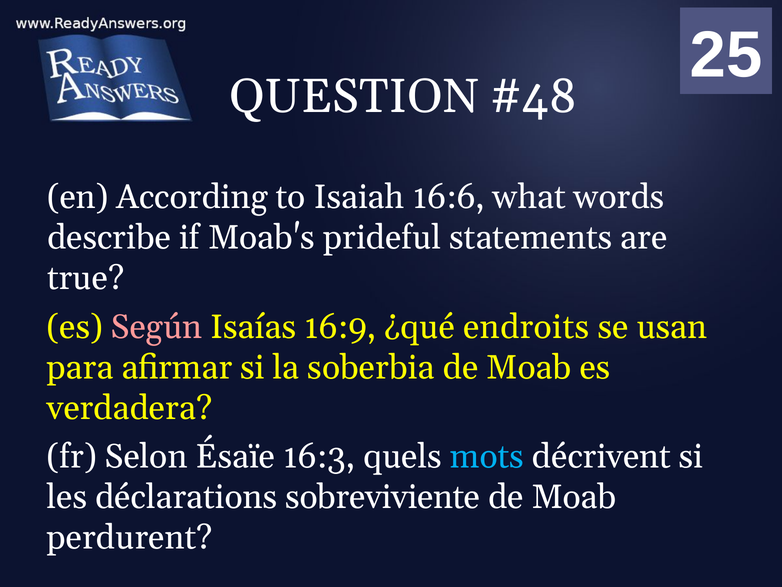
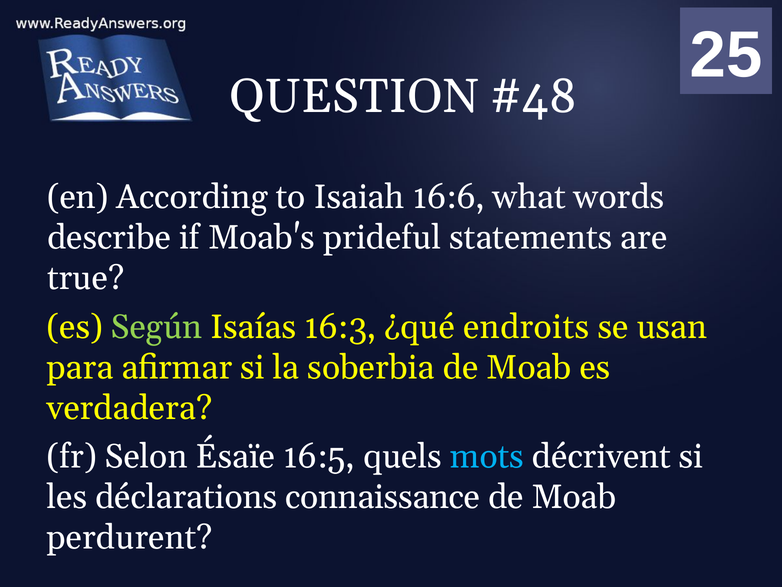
Según colour: pink -> light green (157, 327)
16:9: 16:9 -> 16:3 (340, 327)
16:3: 16:3 -> 16:5 (319, 456)
sobreviviente: sobreviviente -> connaissance (383, 497)
